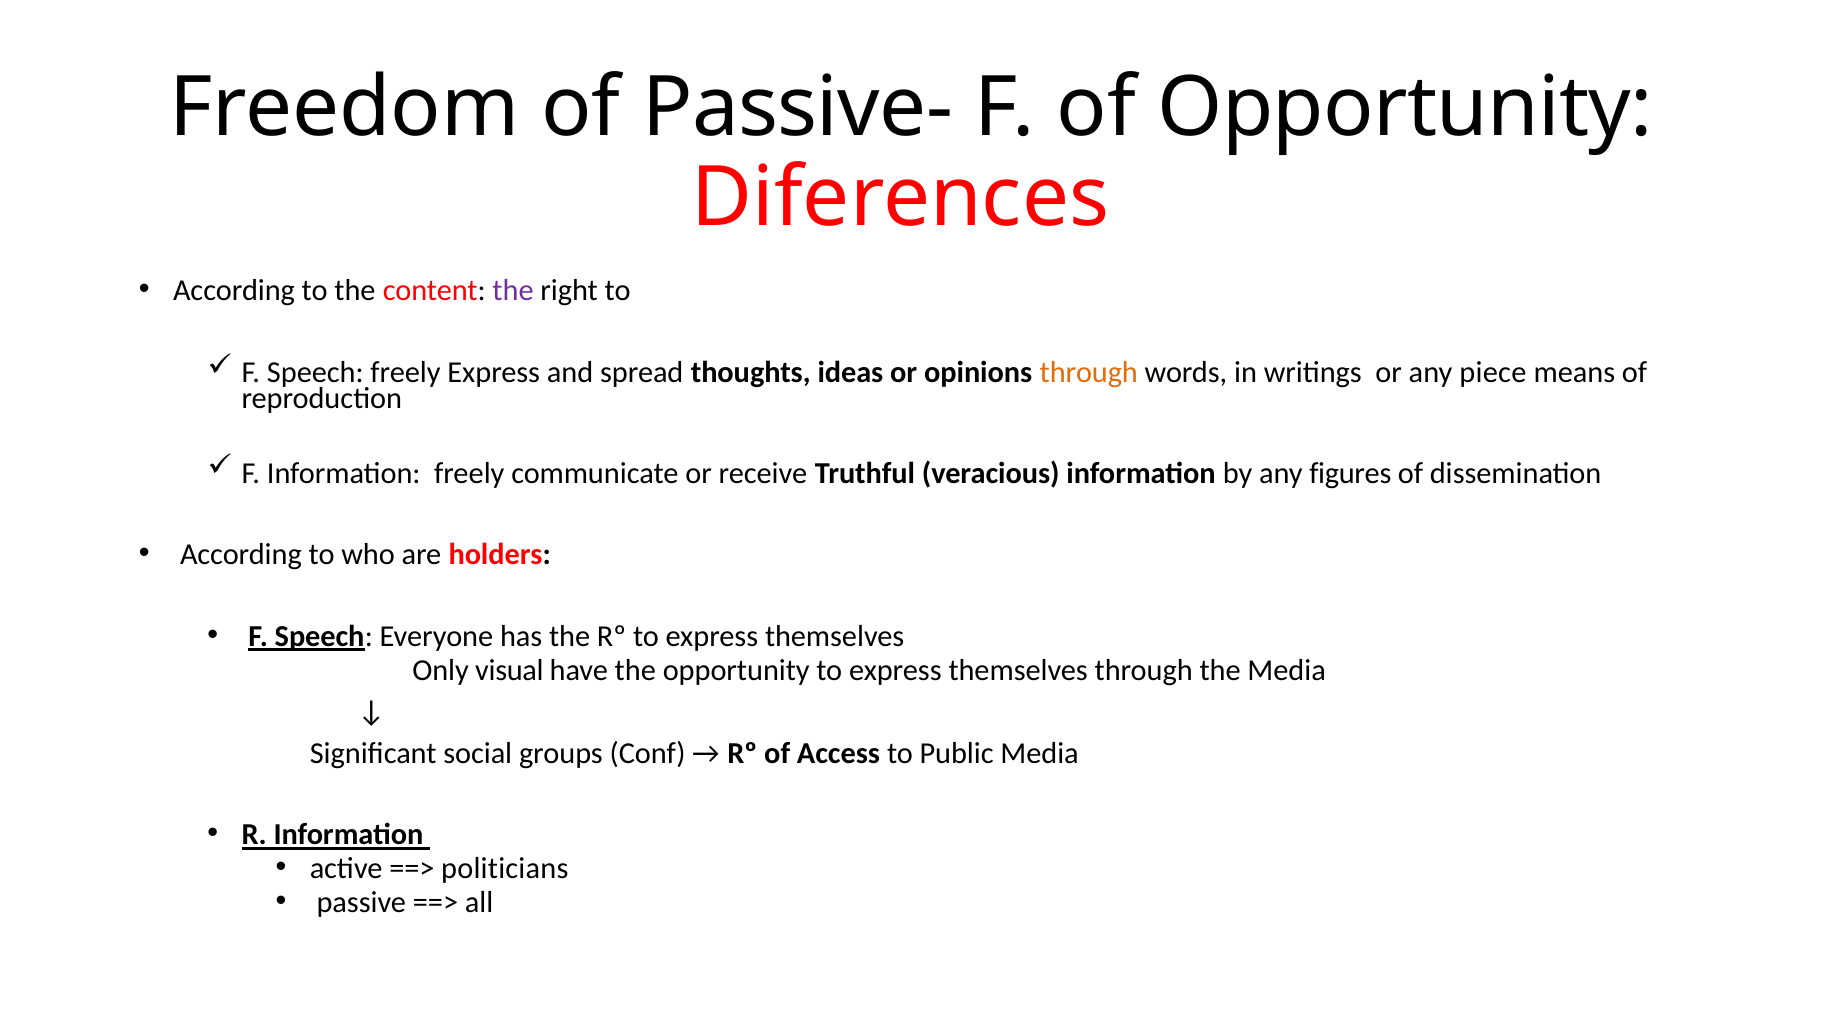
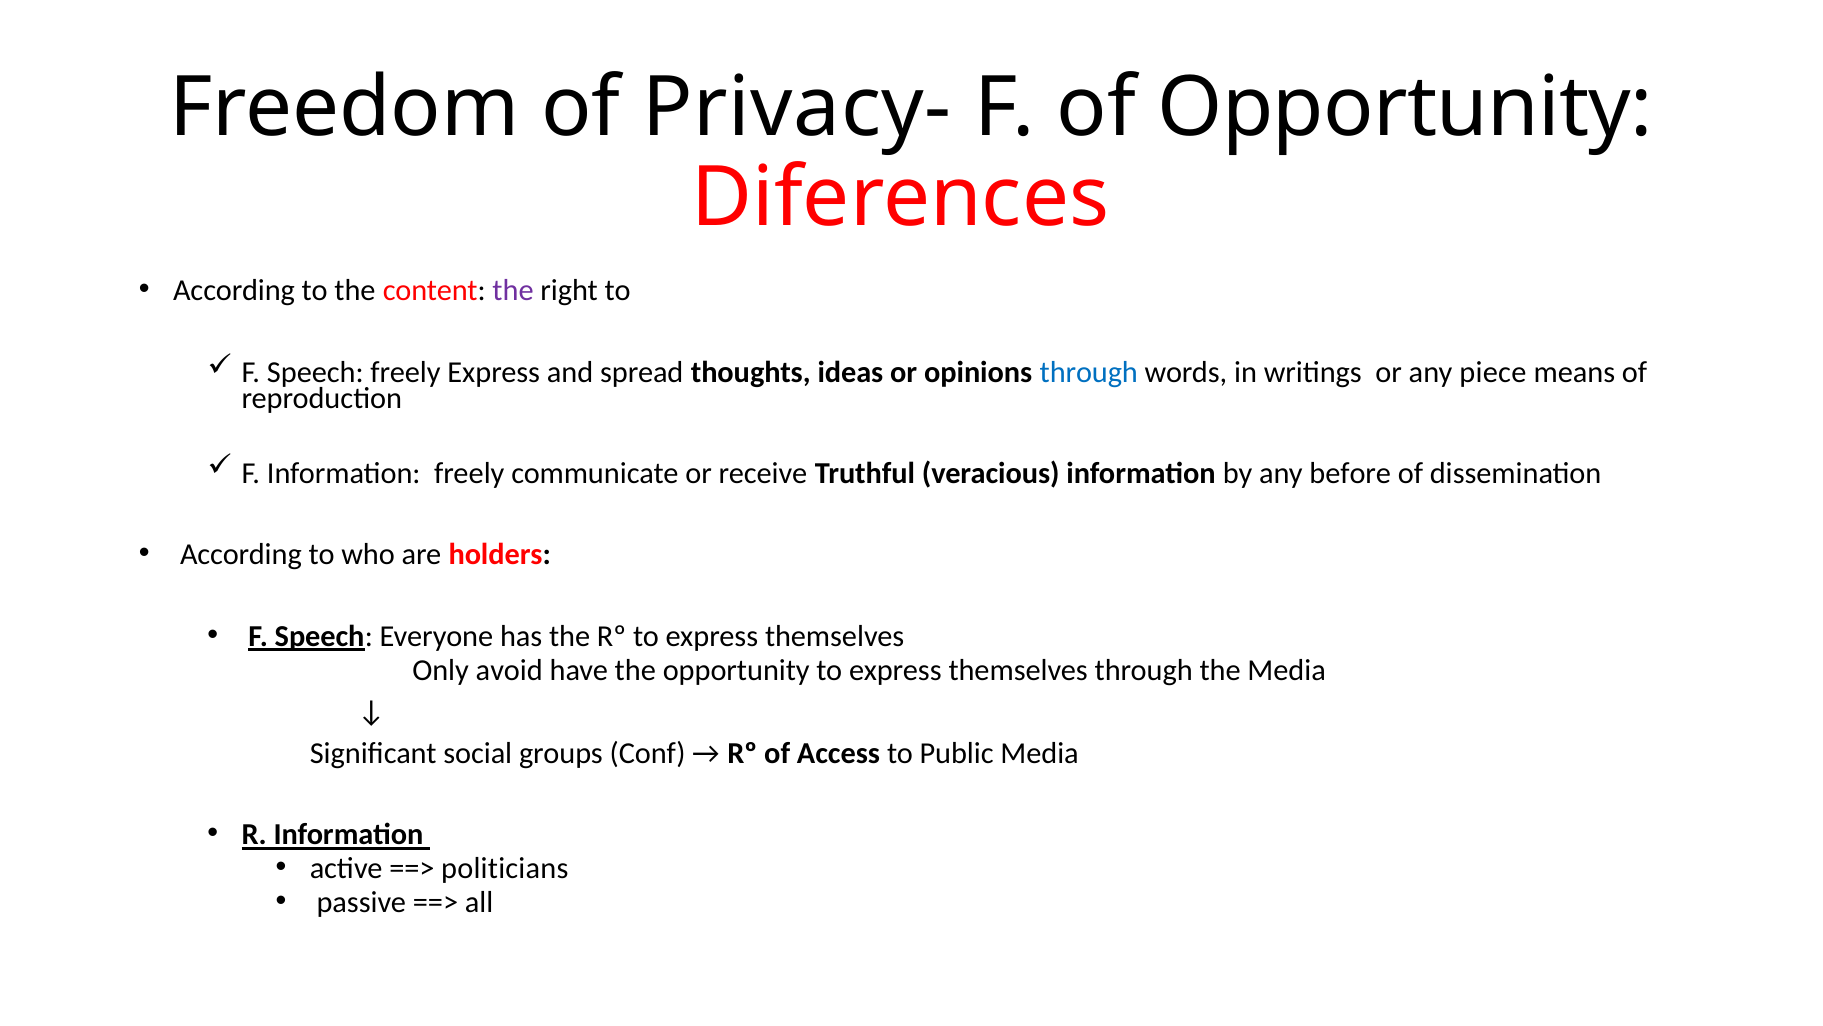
Passive-: Passive- -> Privacy- (797, 108)
through colour: orange -> blue (1089, 372)
figures: figures -> before (1350, 473)
visual: visual -> avoid (509, 670)
